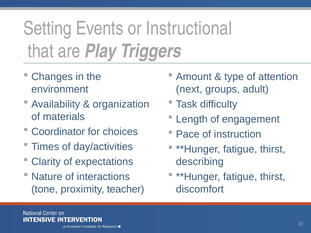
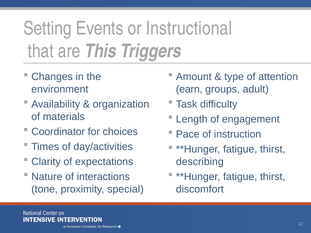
Play: Play -> This (100, 51)
next: next -> earn (189, 89)
teacher: teacher -> special (126, 189)
